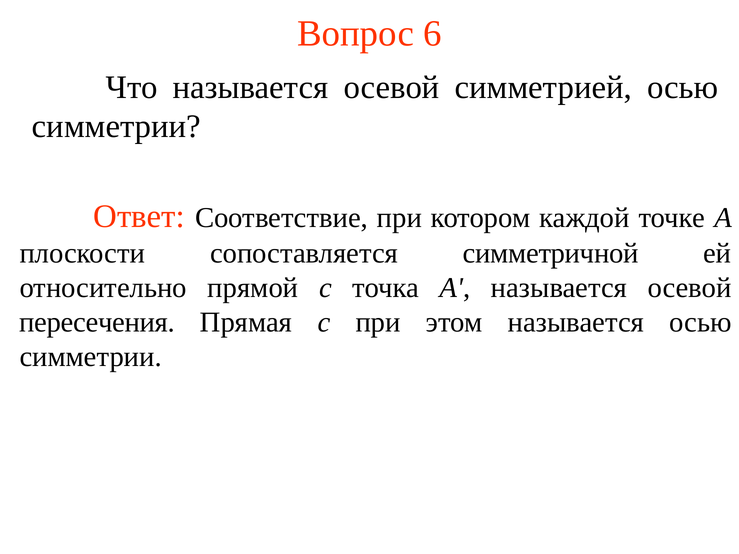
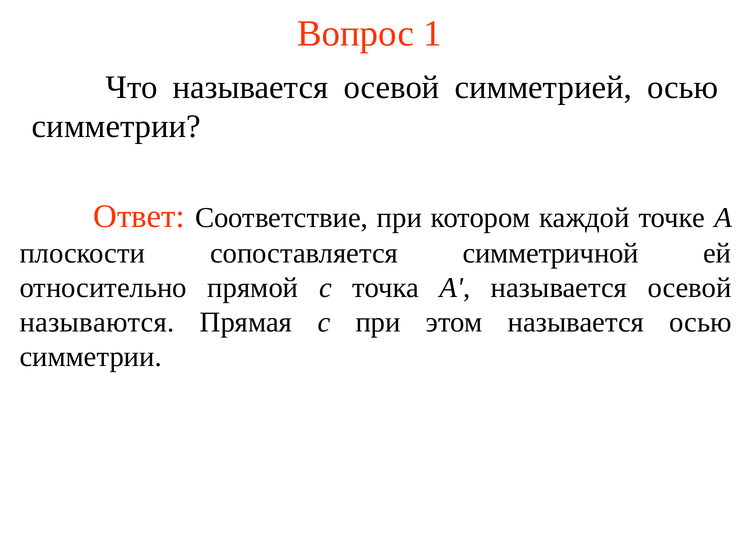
6: 6 -> 1 (433, 33)
пересечения: пересечения -> называются (97, 322)
